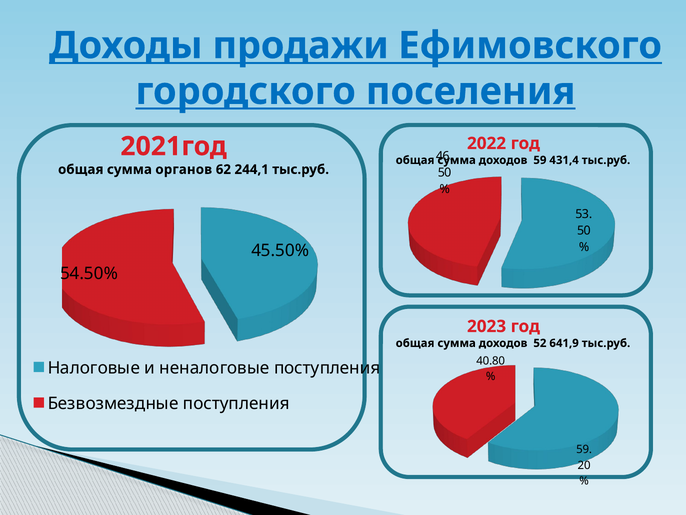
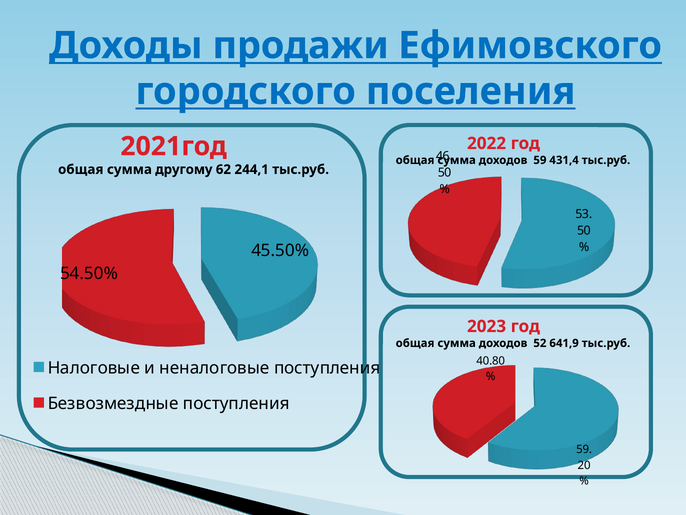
органов: органов -> другому (184, 169)
